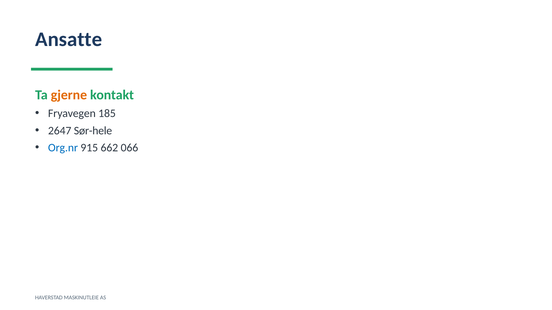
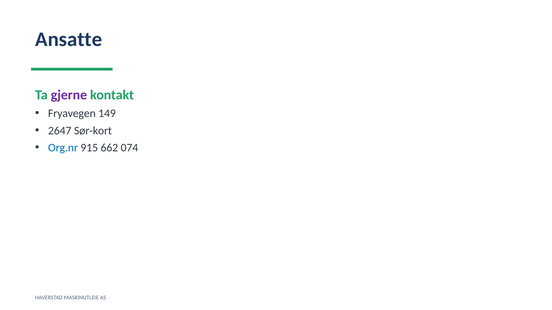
gjerne colour: orange -> purple (69, 95)
185: 185 -> 149 (107, 114)
Sør-hele: Sør-hele -> Sør-kort (93, 131)
066: 066 -> 074 (129, 148)
